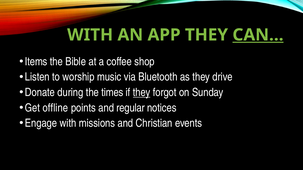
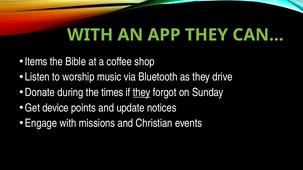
CAN… underline: present -> none (258, 35)
offline: offline -> device (55, 108)
regular: regular -> update (131, 108)
